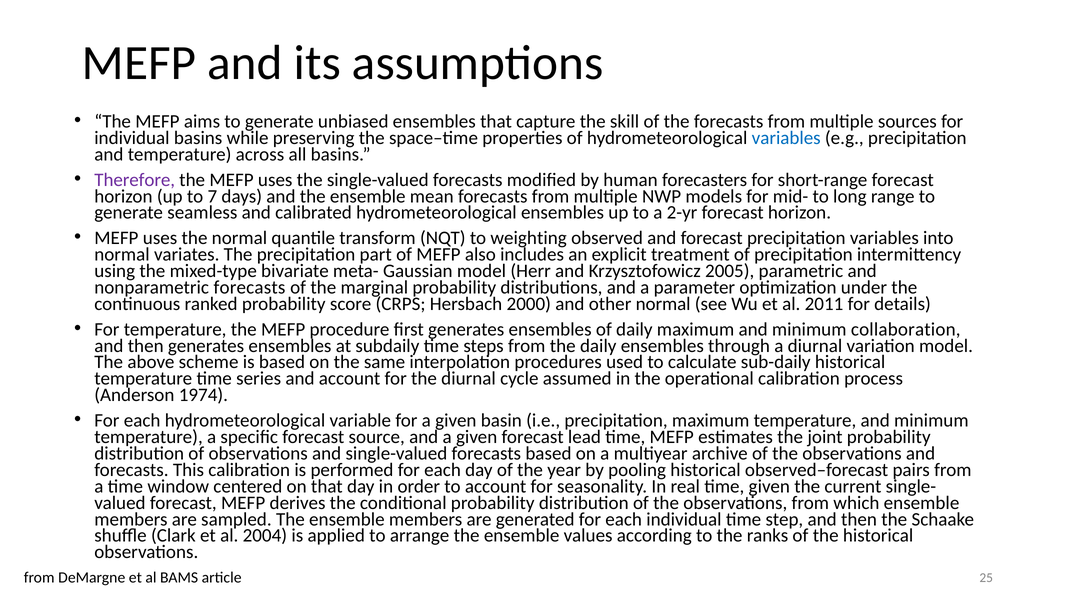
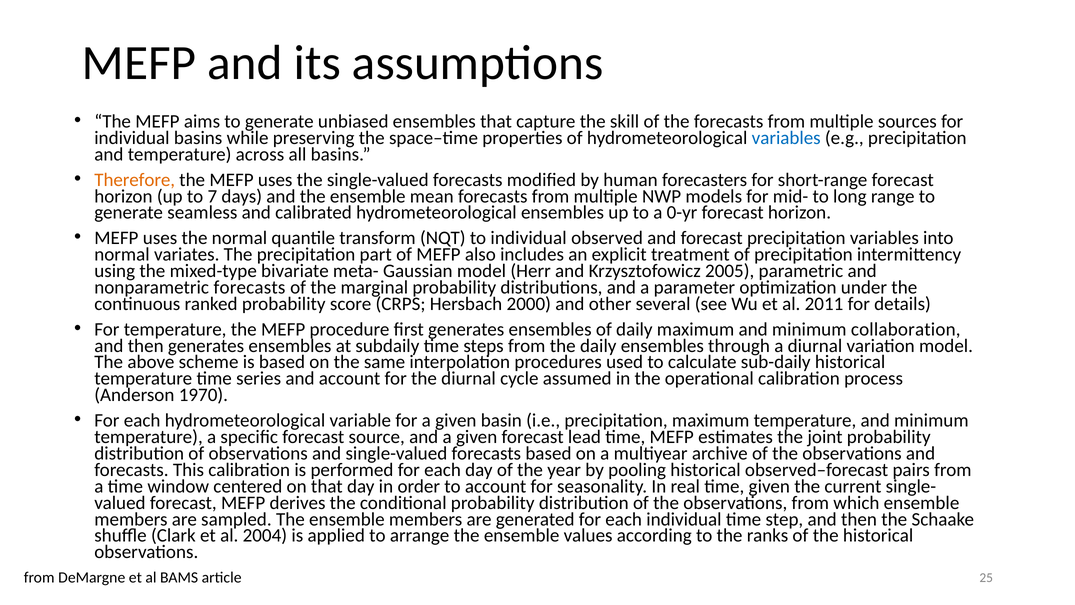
Therefore colour: purple -> orange (135, 180)
2-yr: 2-yr -> 0-yr (682, 213)
to weighting: weighting -> individual (529, 238)
other normal: normal -> several (663, 304)
1974: 1974 -> 1970 (203, 395)
